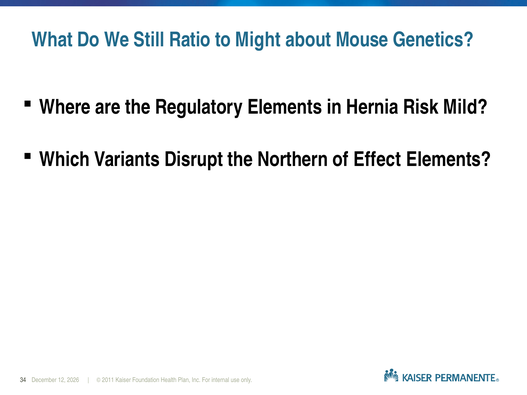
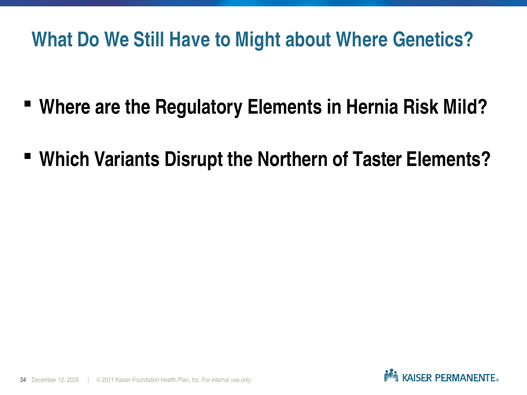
Ratio: Ratio -> Have (190, 40)
about Mouse: Mouse -> Where (362, 40)
Effect: Effect -> Taster (377, 160)
